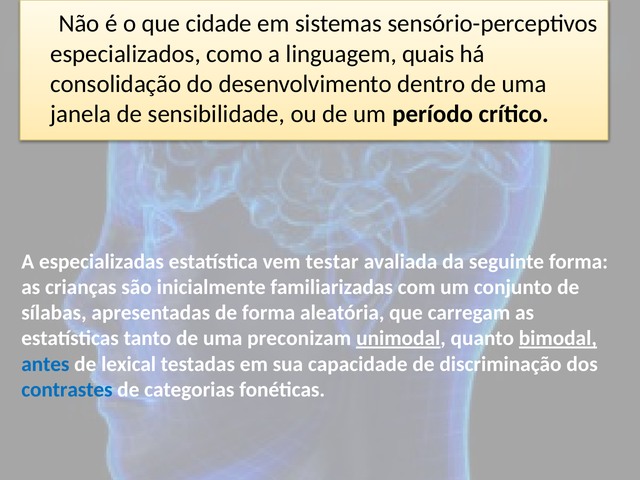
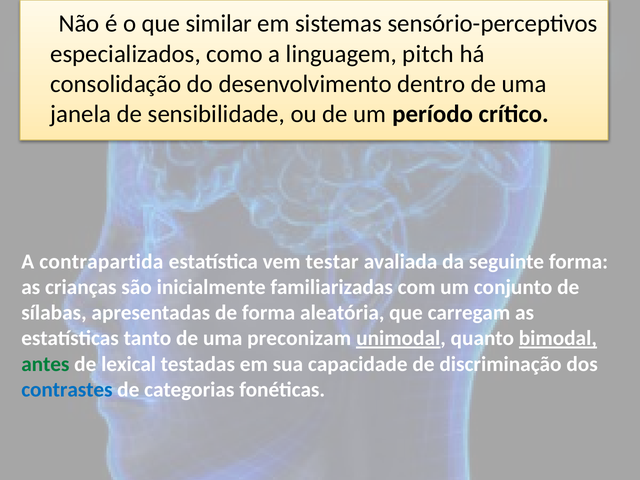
cidade: cidade -> similar (219, 23)
quais: quais -> pitch (428, 54)
especializadas: especializadas -> contrapartida (101, 262)
antes colour: blue -> green (45, 364)
